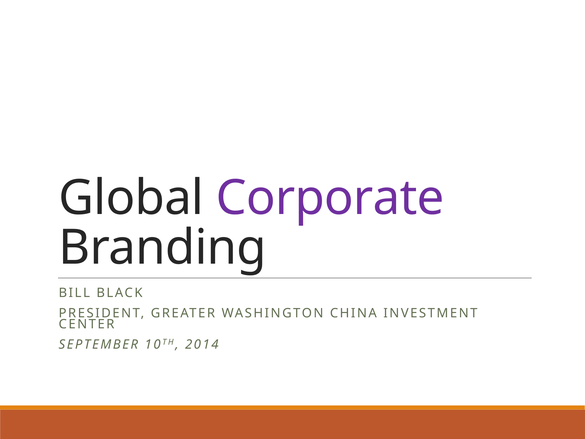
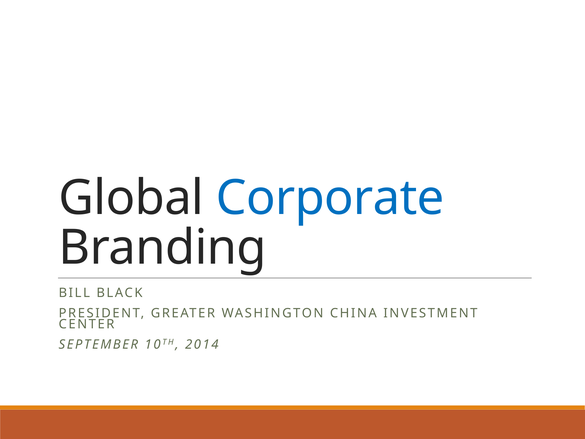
Corporate colour: purple -> blue (330, 198)
